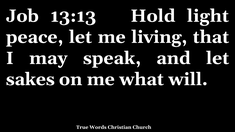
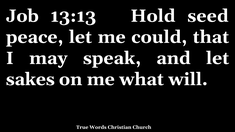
light: light -> seed (208, 16)
living: living -> could (159, 37)
